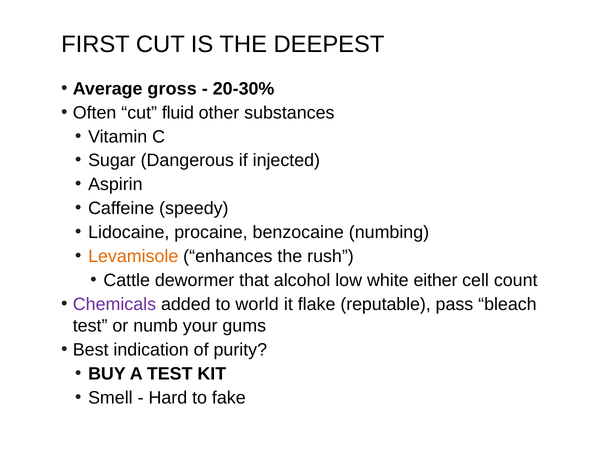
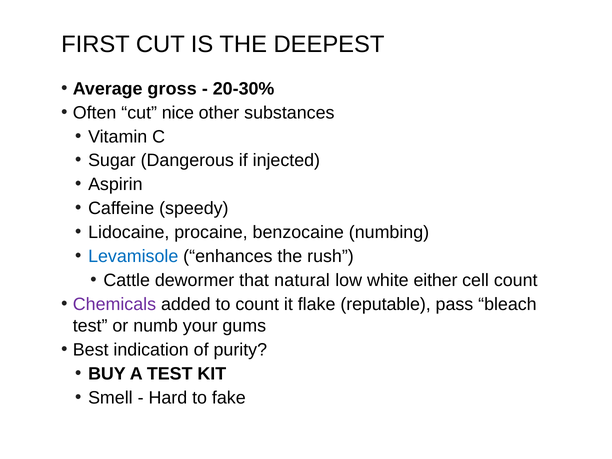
fluid: fluid -> nice (178, 113)
Levamisole colour: orange -> blue (133, 256)
alcohol: alcohol -> natural (302, 280)
to world: world -> count (257, 304)
